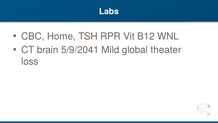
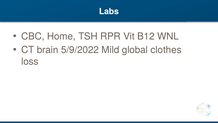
5/9/2041: 5/9/2041 -> 5/9/2022 (80, 50)
theater: theater -> clothes (166, 50)
